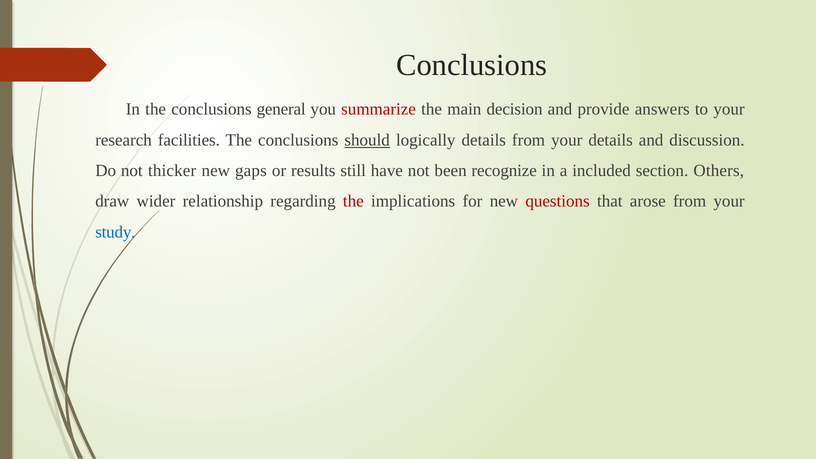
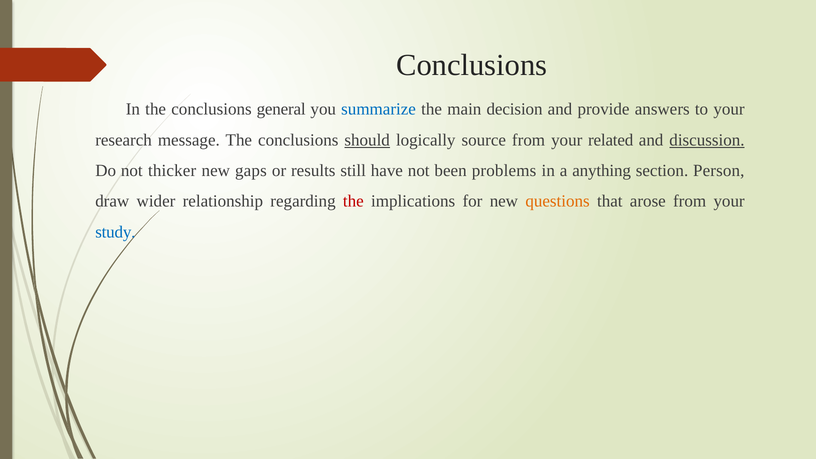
summarize colour: red -> blue (379, 109)
facilities: facilities -> message (189, 140)
logically details: details -> source (484, 140)
your details: details -> related (611, 140)
discussion underline: none -> present (707, 140)
recognize: recognize -> problems (504, 171)
included: included -> anything (602, 171)
Others: Others -> Person (719, 171)
questions colour: red -> orange (558, 201)
